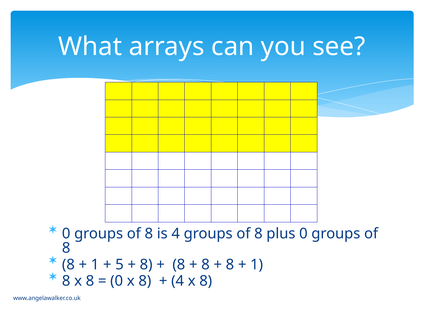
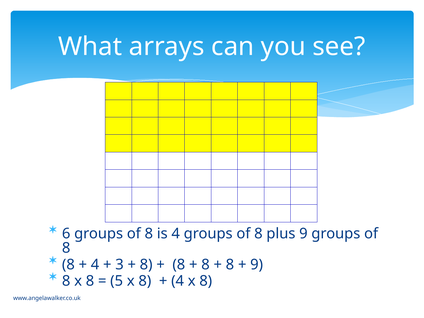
0: 0 -> 6 (66, 234)
plus 0: 0 -> 9 (303, 234)
1: 1 -> 4 (95, 264)
5: 5 -> 3 (119, 264)
1: 1 -> 9 (257, 264)
0: 0 -> 5 (117, 281)
